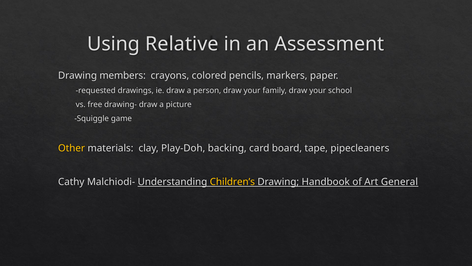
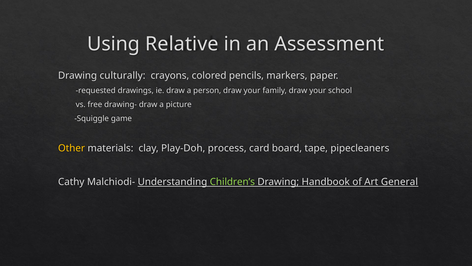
members: members -> culturally (123, 75)
backing: backing -> process (227, 148)
Children’s colour: yellow -> light green (232, 181)
